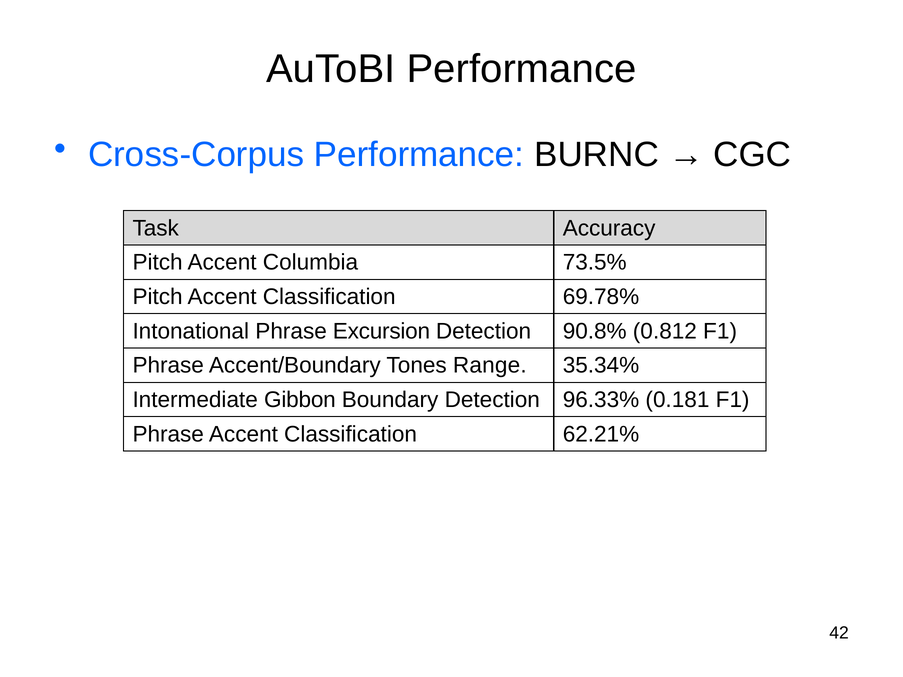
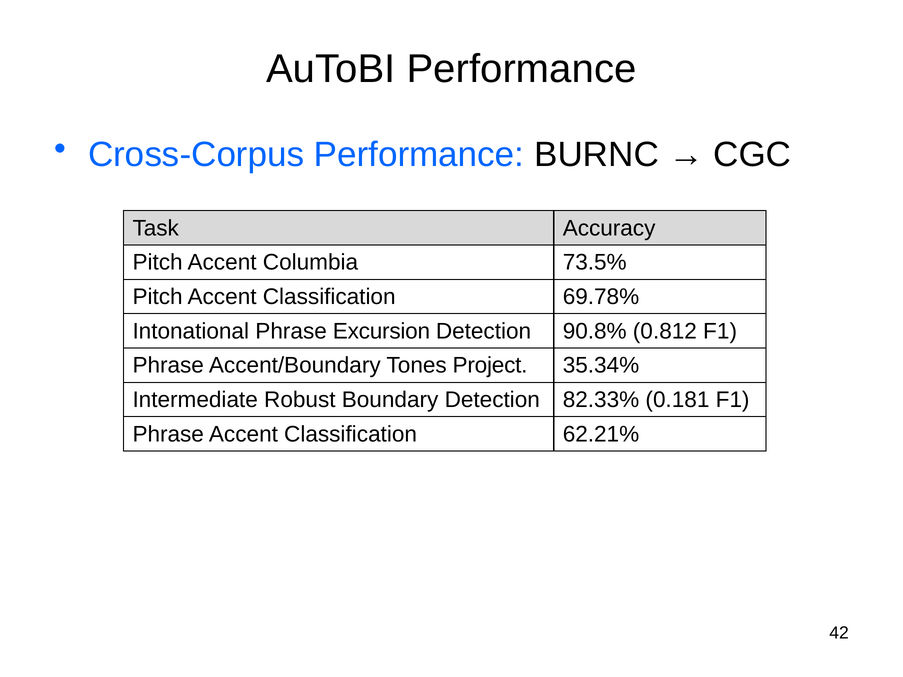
Range: Range -> Project (490, 366)
Gibbon: Gibbon -> Robust (300, 400)
96.33%: 96.33% -> 82.33% (601, 400)
